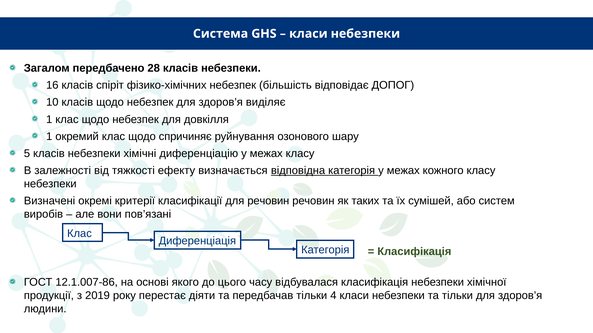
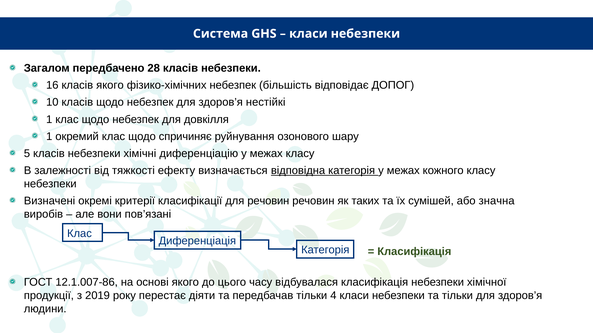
класів спіріт: спіріт -> якого (110, 85)
виділяє: виділяє -> нестійкі (266, 102)
систем: систем -> значна (497, 201)
